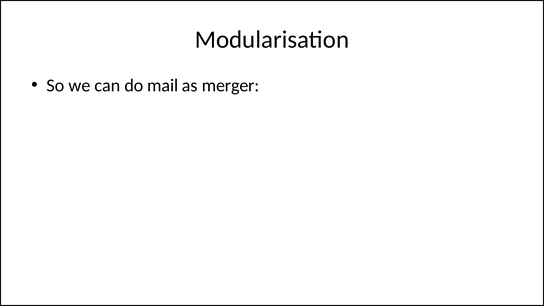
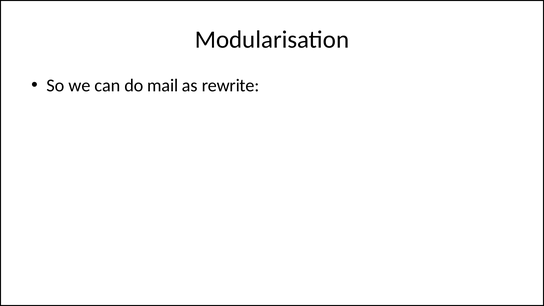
merger: merger -> rewrite (230, 86)
